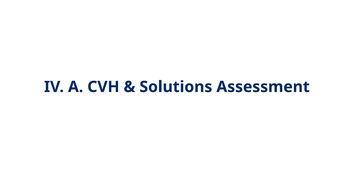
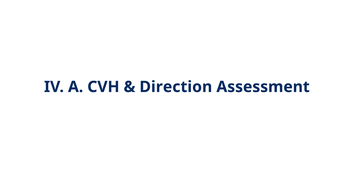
Solutions: Solutions -> Direction (176, 87)
